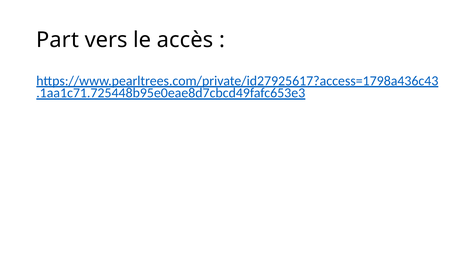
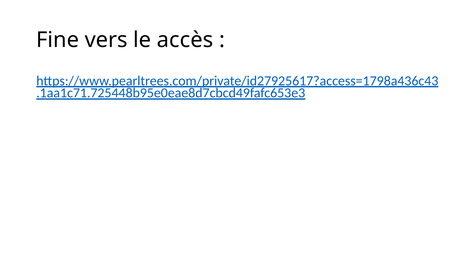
Part: Part -> Fine (58, 40)
